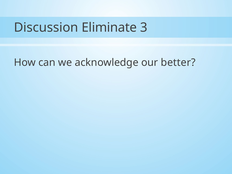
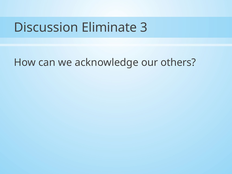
better: better -> others (178, 62)
